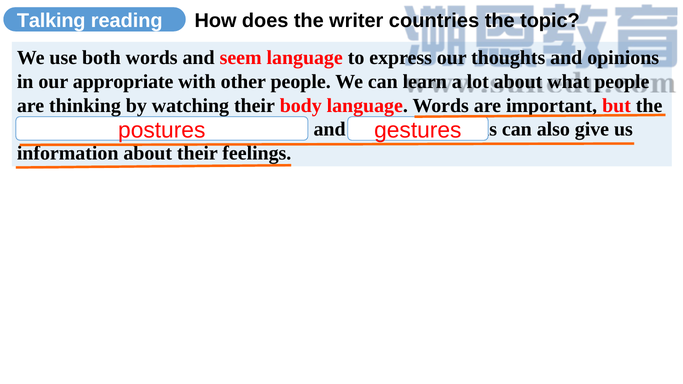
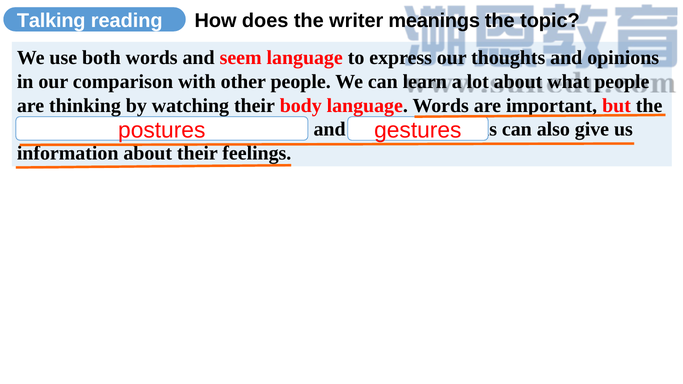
countries: countries -> meanings (434, 20)
appropriate: appropriate -> comparison (123, 82)
